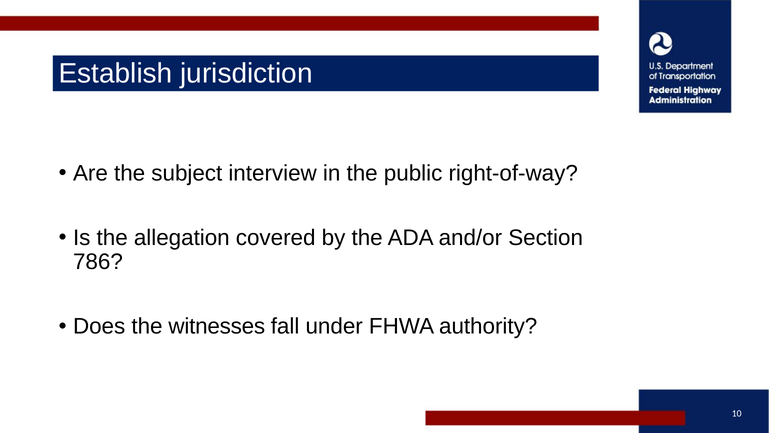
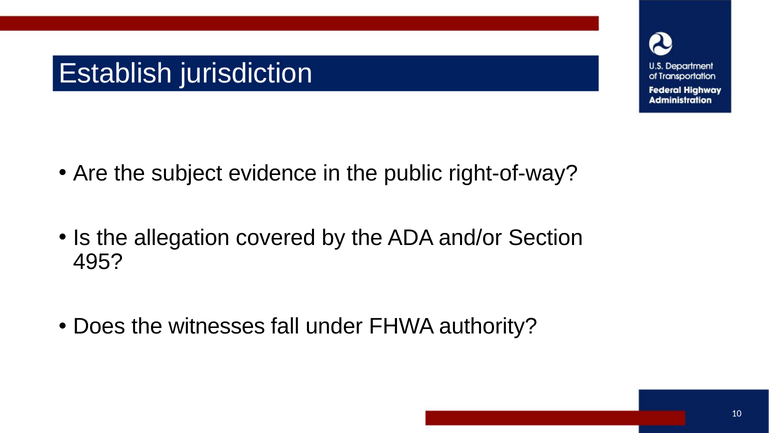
interview: interview -> evidence (273, 173)
786: 786 -> 495 (98, 262)
